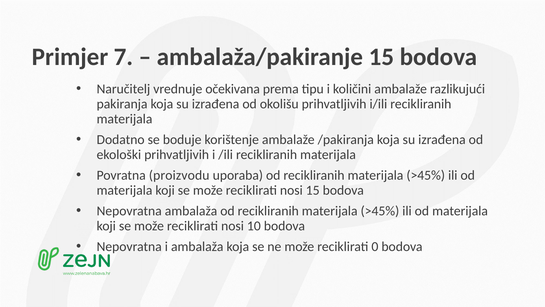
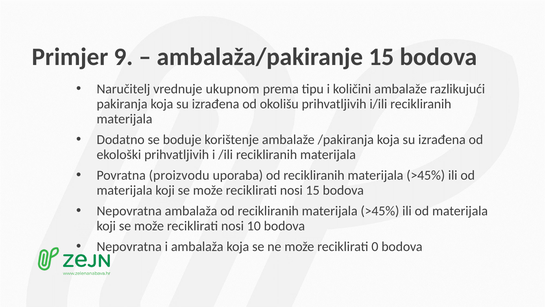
7: 7 -> 9 (124, 57)
očekivana: očekivana -> ukupnom (233, 89)
